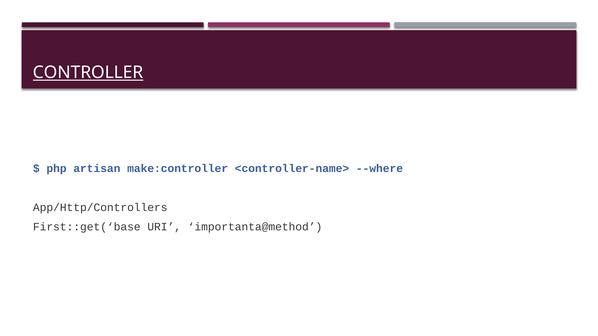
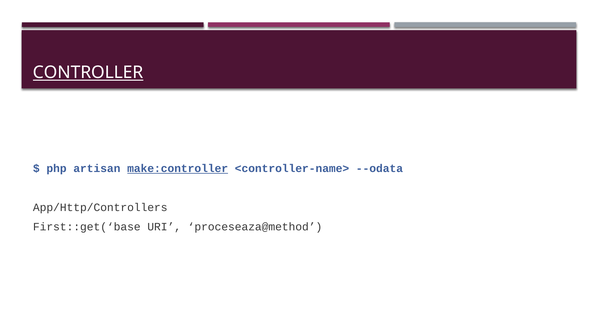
make:controller underline: none -> present (178, 169)
--where: --where -> --odata (379, 169)
importanta@method: importanta@method -> proceseaza@method (255, 227)
